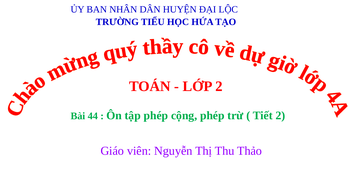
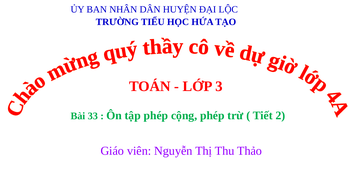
LỚP 2: 2 -> 3 (219, 86)
44: 44 -> 33 (93, 116)
